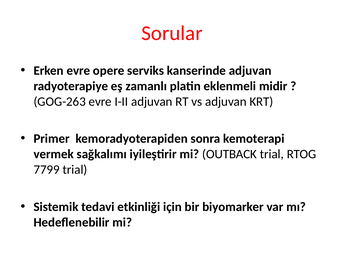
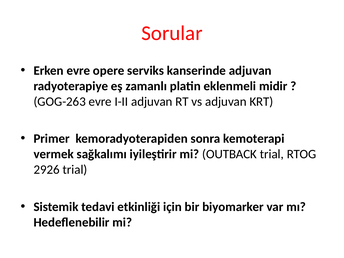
7799: 7799 -> 2926 (47, 170)
